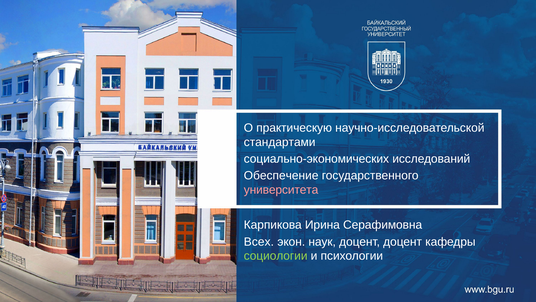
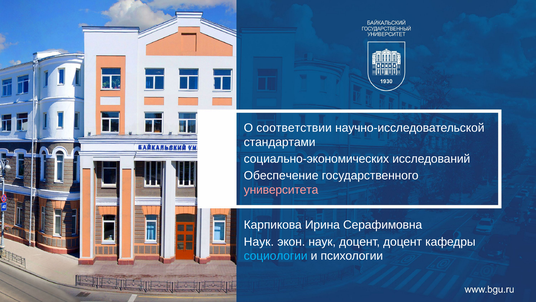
практическую: практическую -> соответствии (294, 128)
Всех: Всех -> Наук (259, 241)
социологии colour: light green -> light blue (276, 256)
